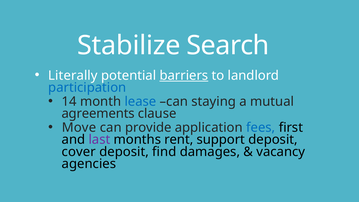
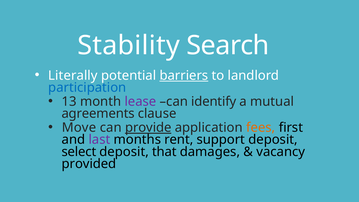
Stabilize: Stabilize -> Stability (129, 46)
14: 14 -> 13 (69, 102)
lease colour: blue -> purple (140, 102)
staying: staying -> identify (214, 102)
provide underline: none -> present (148, 128)
fees colour: blue -> orange (261, 128)
cover: cover -> select (79, 152)
find: find -> that (164, 152)
agencies: agencies -> provided (89, 164)
